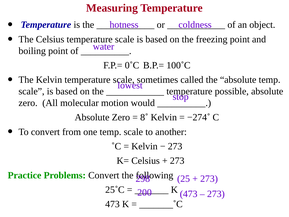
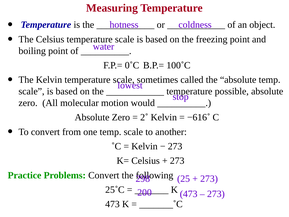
8˚: 8˚ -> 2˚ (144, 117)
−274˚: −274˚ -> −616˚ (199, 117)
